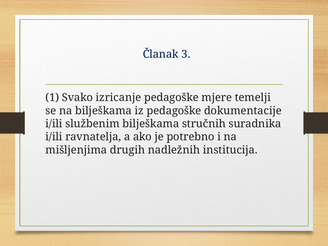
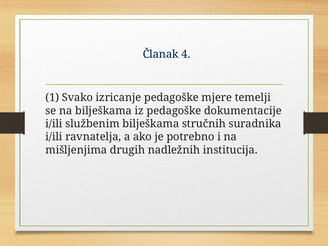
3: 3 -> 4 (186, 54)
